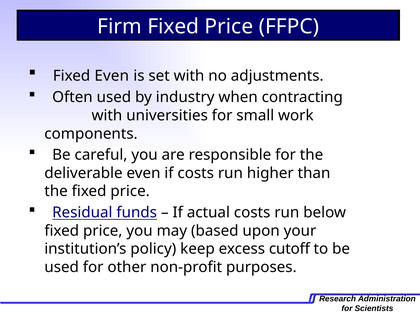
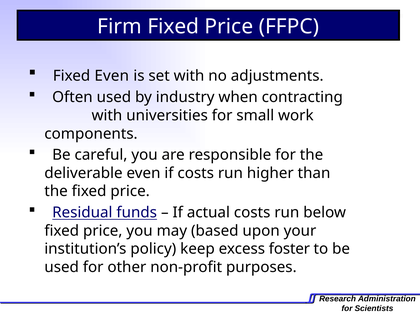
cutoff: cutoff -> foster (289, 249)
